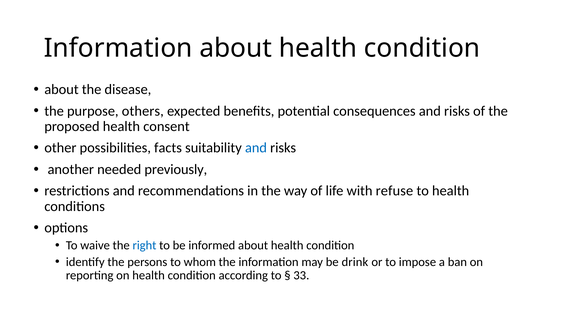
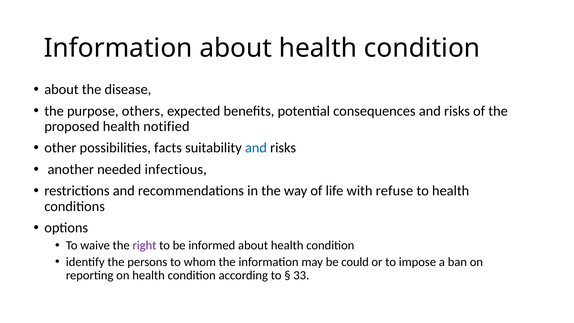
consent: consent -> notified (166, 126)
previously: previously -> infectious (176, 169)
right colour: blue -> purple (144, 245)
drink: drink -> could (355, 262)
